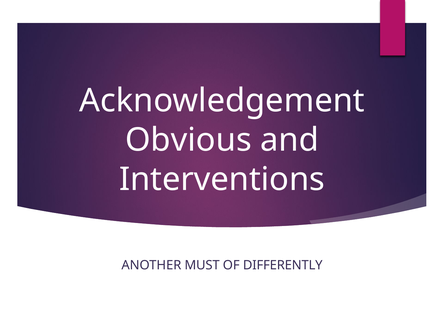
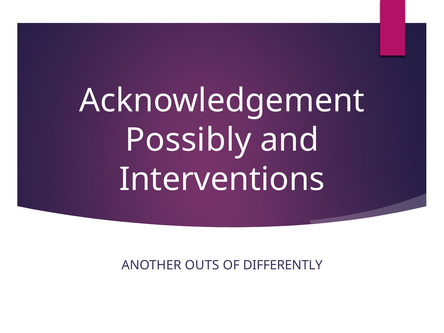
Obvious: Obvious -> Possibly (188, 140)
MUST: MUST -> OUTS (202, 265)
